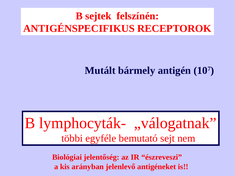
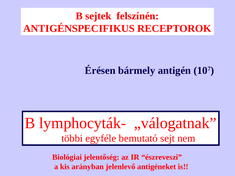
Mutált: Mutált -> Érésen (100, 71)
